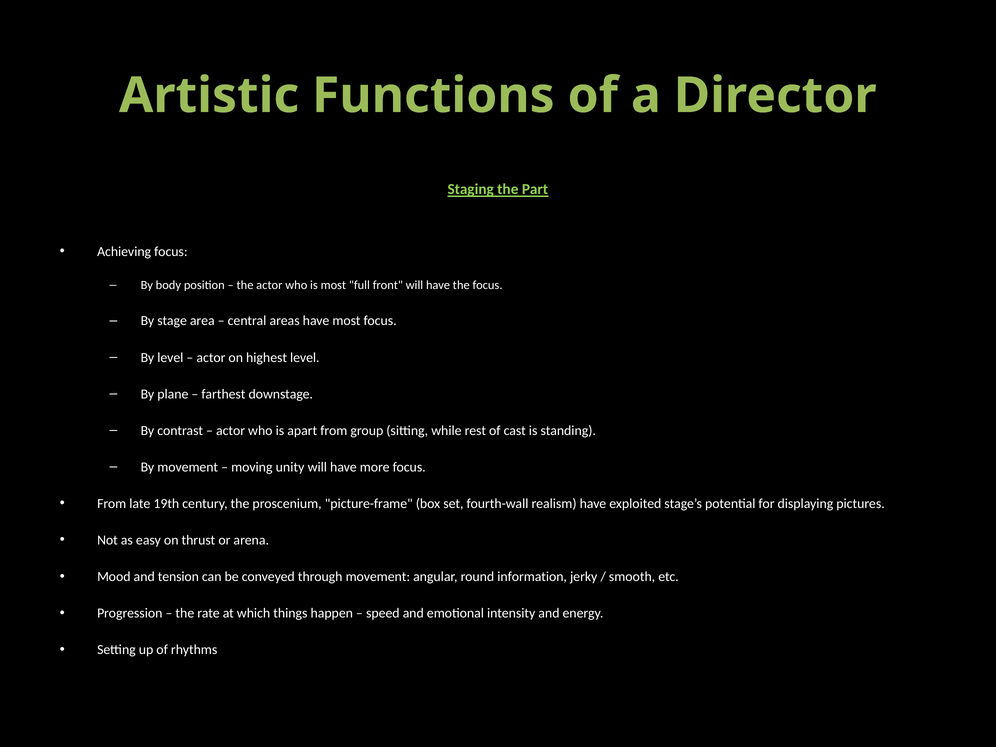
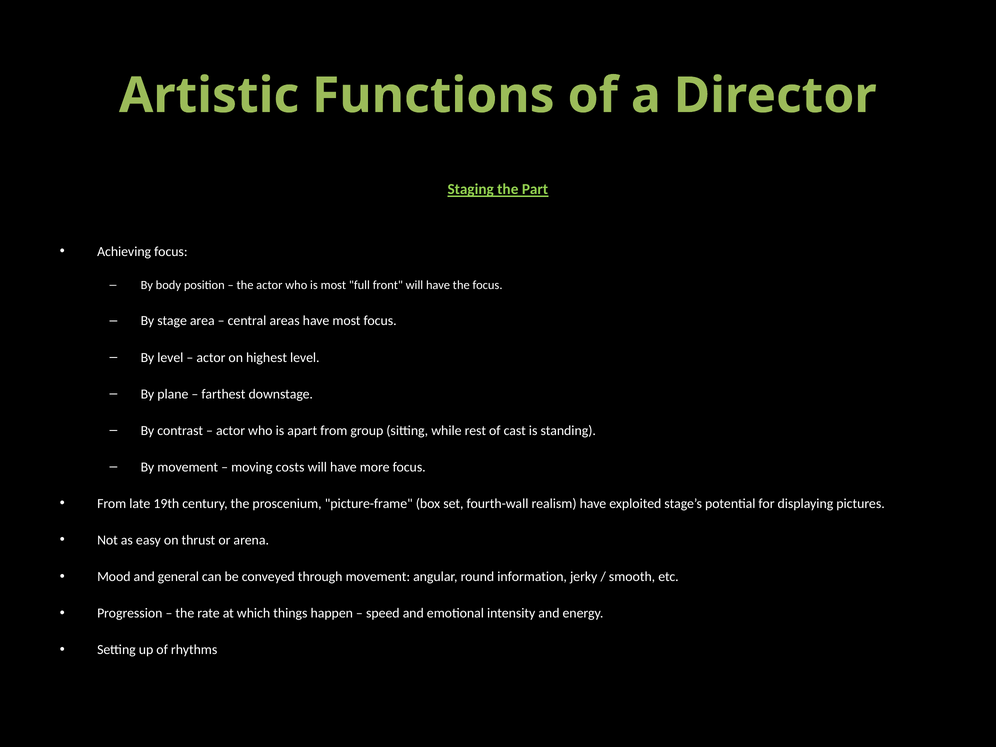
unity: unity -> costs (290, 467)
tension: tension -> general (178, 577)
